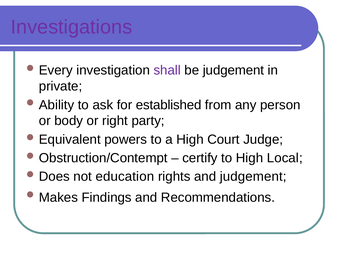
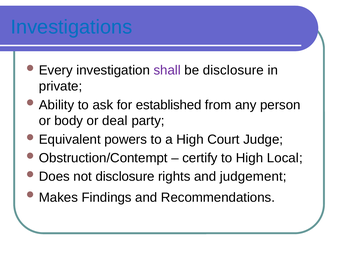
Investigations colour: purple -> blue (71, 27)
be judgement: judgement -> disclosure (233, 70)
right: right -> deal (115, 121)
not education: education -> disclosure (125, 176)
